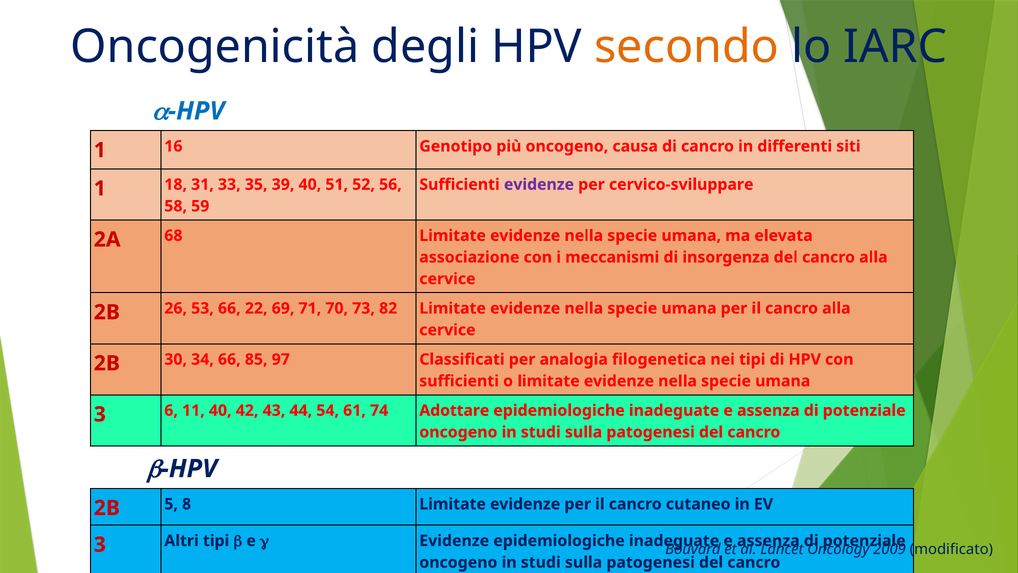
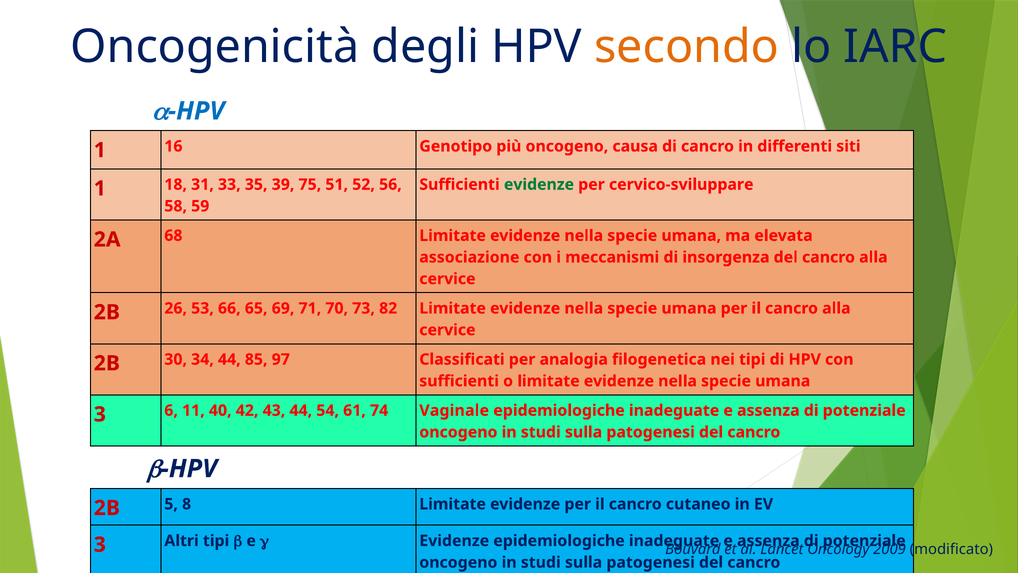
evidenze colour: purple -> green (539, 184)
39 40: 40 -> 75 (310, 184)
22: 22 -> 65 (256, 308)
34 66: 66 -> 44 (229, 359)
Adottare: Adottare -> Vaginale (454, 410)
